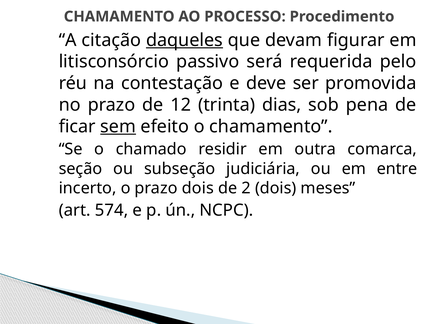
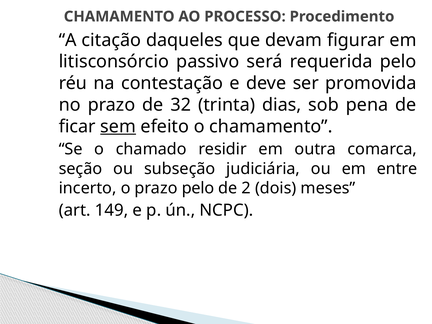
daqueles underline: present -> none (185, 40)
12: 12 -> 32 (181, 105)
prazo dois: dois -> pelo (198, 188)
574: 574 -> 149 (112, 210)
